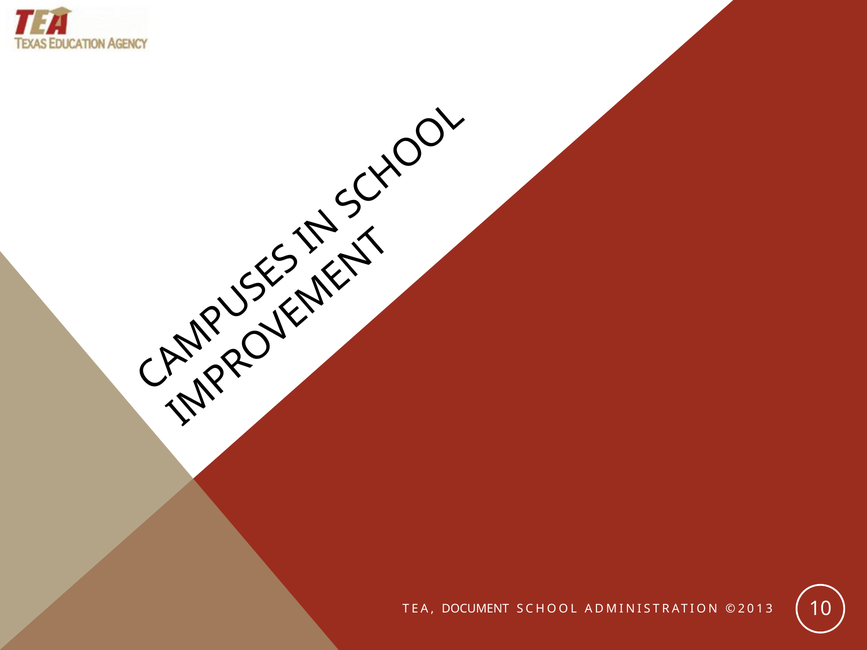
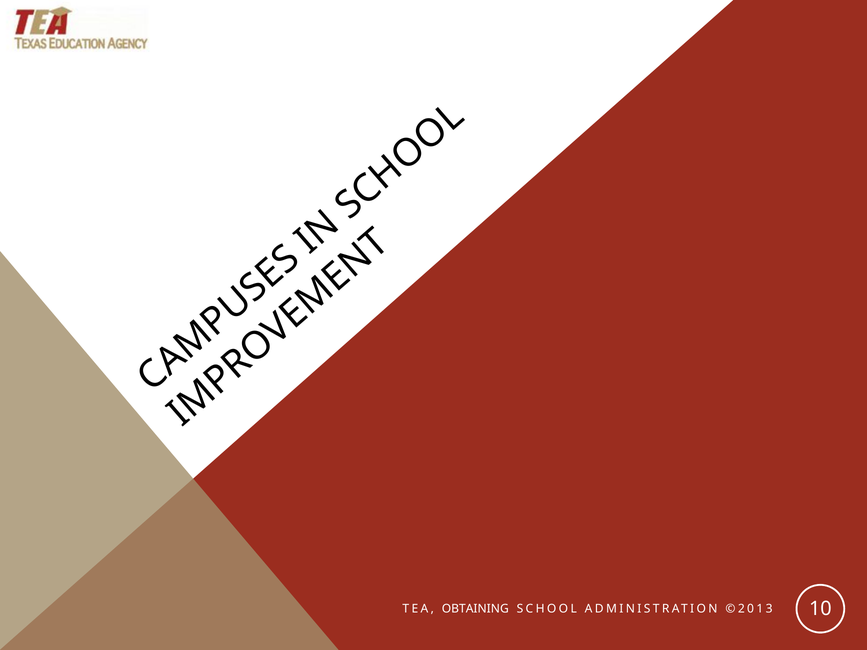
DOCUMENT: DOCUMENT -> OBTAINING (475, 609)
